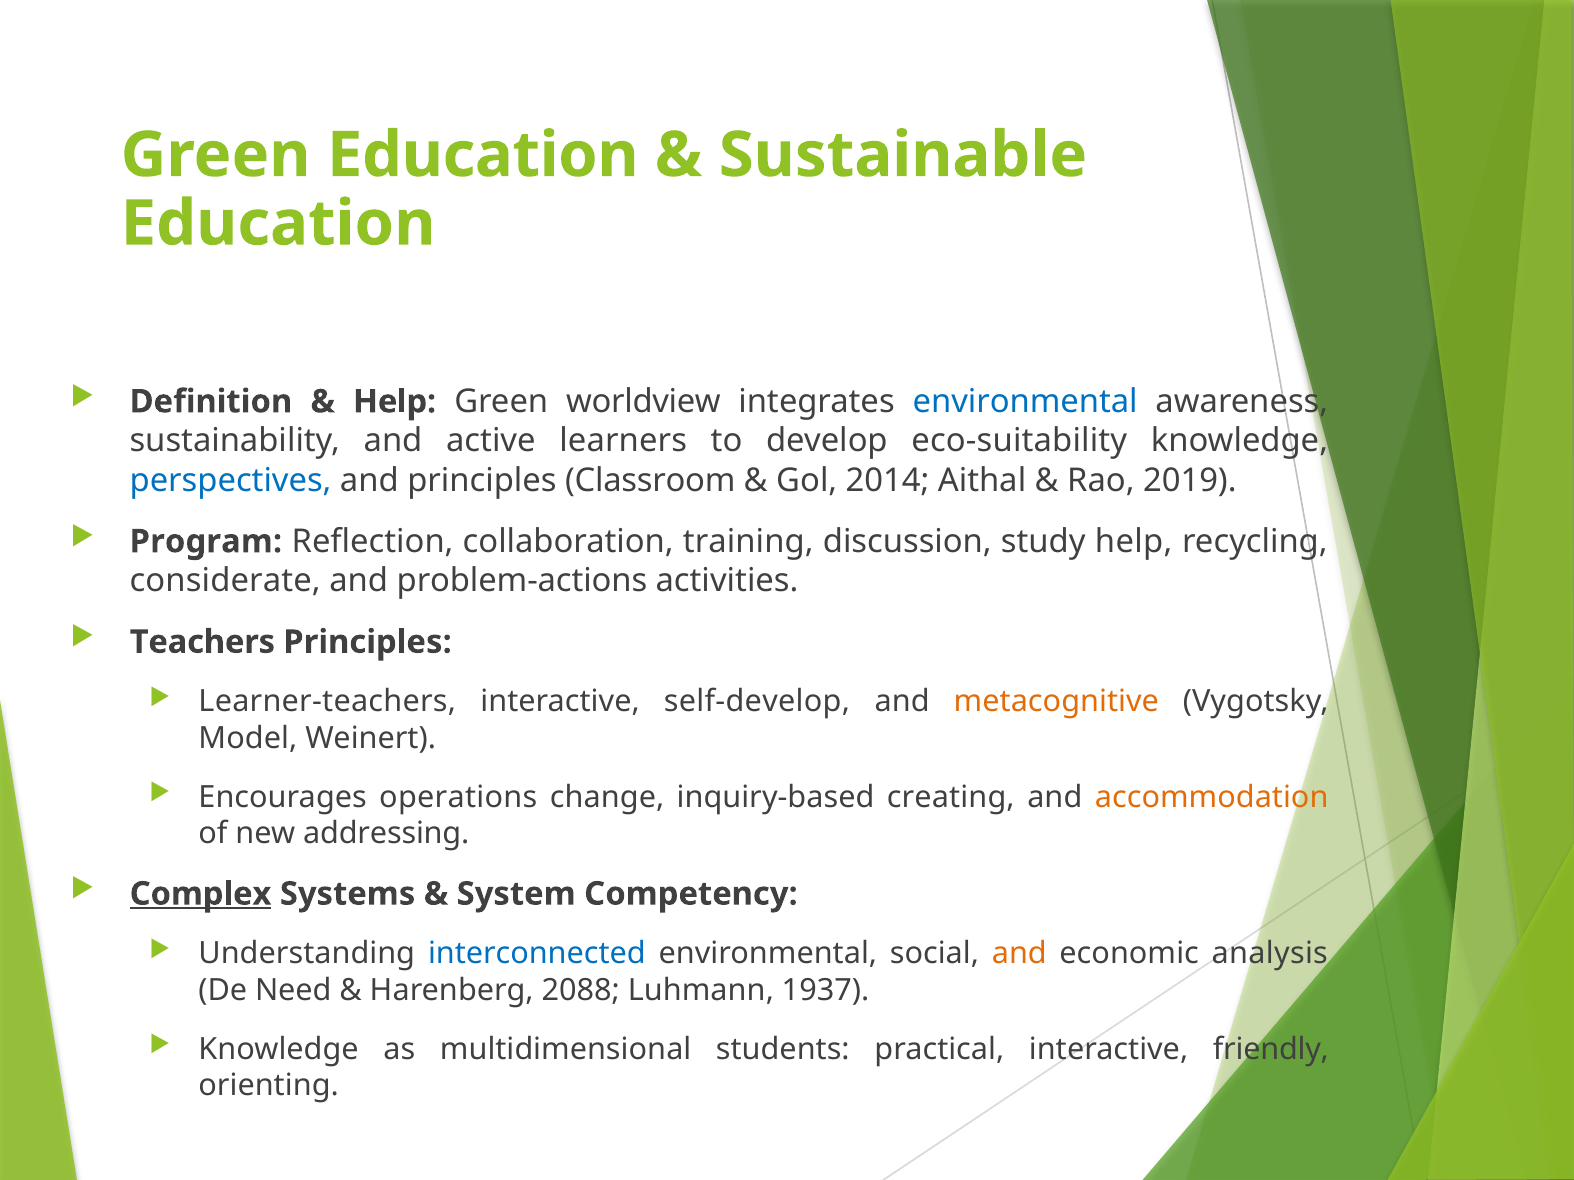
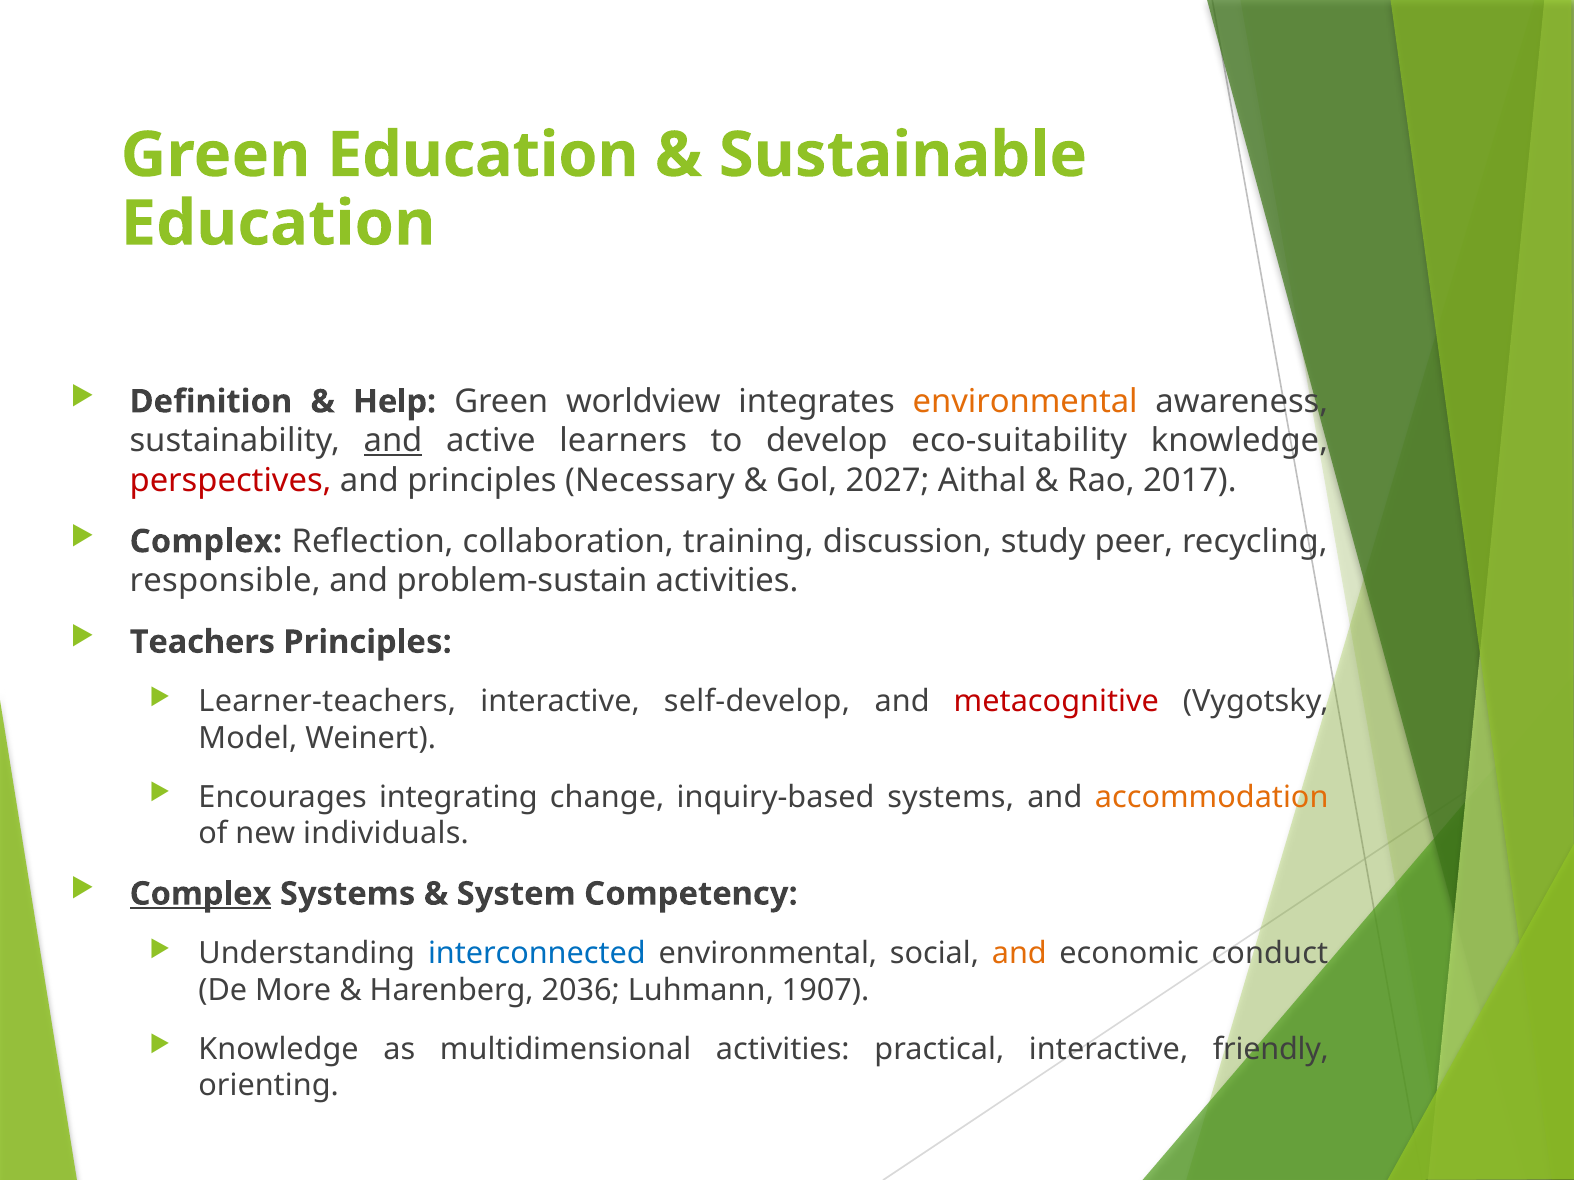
environmental colour: blue -> orange (1025, 402)
and underline: none -> present (393, 441)
perspectives colour: blue -> red (231, 480)
Classroom: Classroom -> Necessary (650, 480)
2014: 2014 -> 2027 (888, 480)
2019: 2019 -> 2017 (1190, 480)
Program: Program -> Complex (206, 542)
study help: help -> peer (1134, 542)
considerate: considerate -> responsible (225, 581)
problem-actions: problem-actions -> problem-sustain (522, 581)
metacognitive colour: orange -> red (1056, 702)
operations: operations -> integrating (458, 797)
inquiry-based creating: creating -> systems (951, 797)
addressing: addressing -> individuals (386, 834)
analysis: analysis -> conduct (1270, 954)
Need: Need -> More (293, 991)
2088: 2088 -> 2036 (581, 991)
1937: 1937 -> 1907 (826, 991)
multidimensional students: students -> activities (783, 1049)
